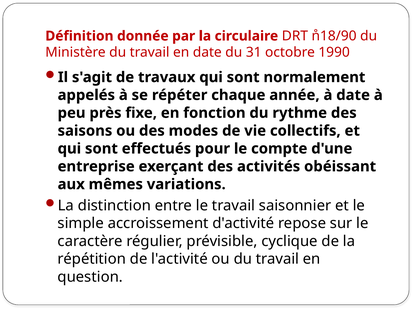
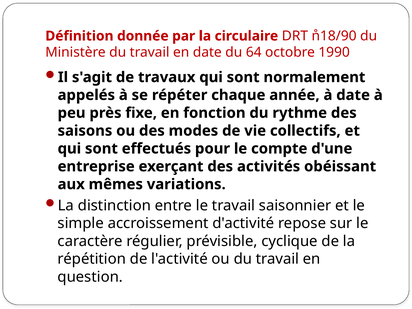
31: 31 -> 64 (254, 52)
